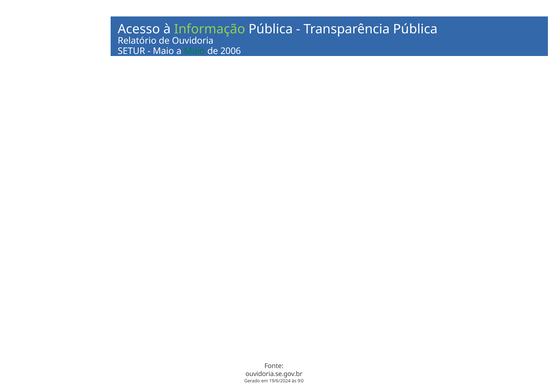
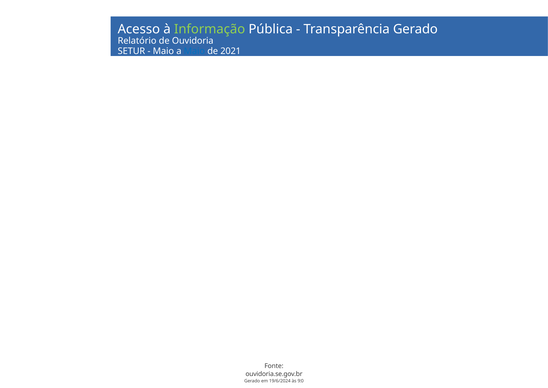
Transparência Pública: Pública -> Gerado (415, 29)
Maio colour: green -> blue (194, 51)
2006: 2006 -> 2021 (231, 51)
